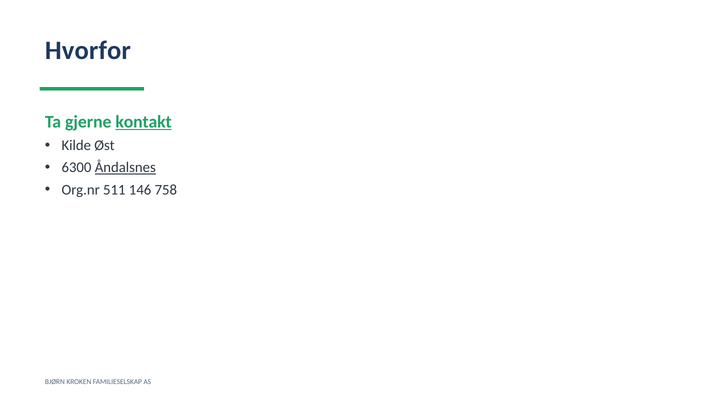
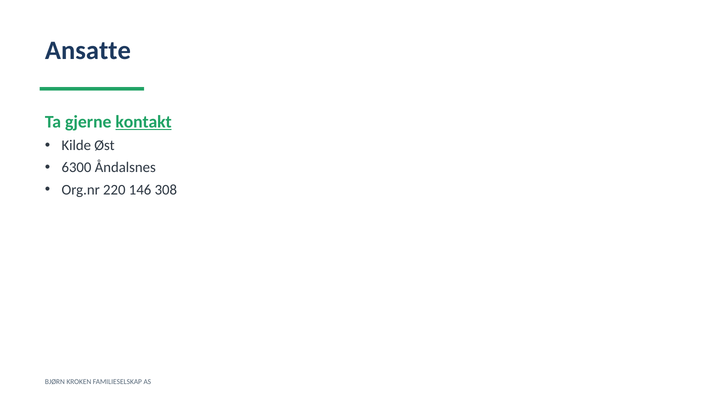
Hvorfor: Hvorfor -> Ansatte (88, 50)
Åndalsnes underline: present -> none (125, 167)
511: 511 -> 220 (114, 190)
758: 758 -> 308 (166, 190)
